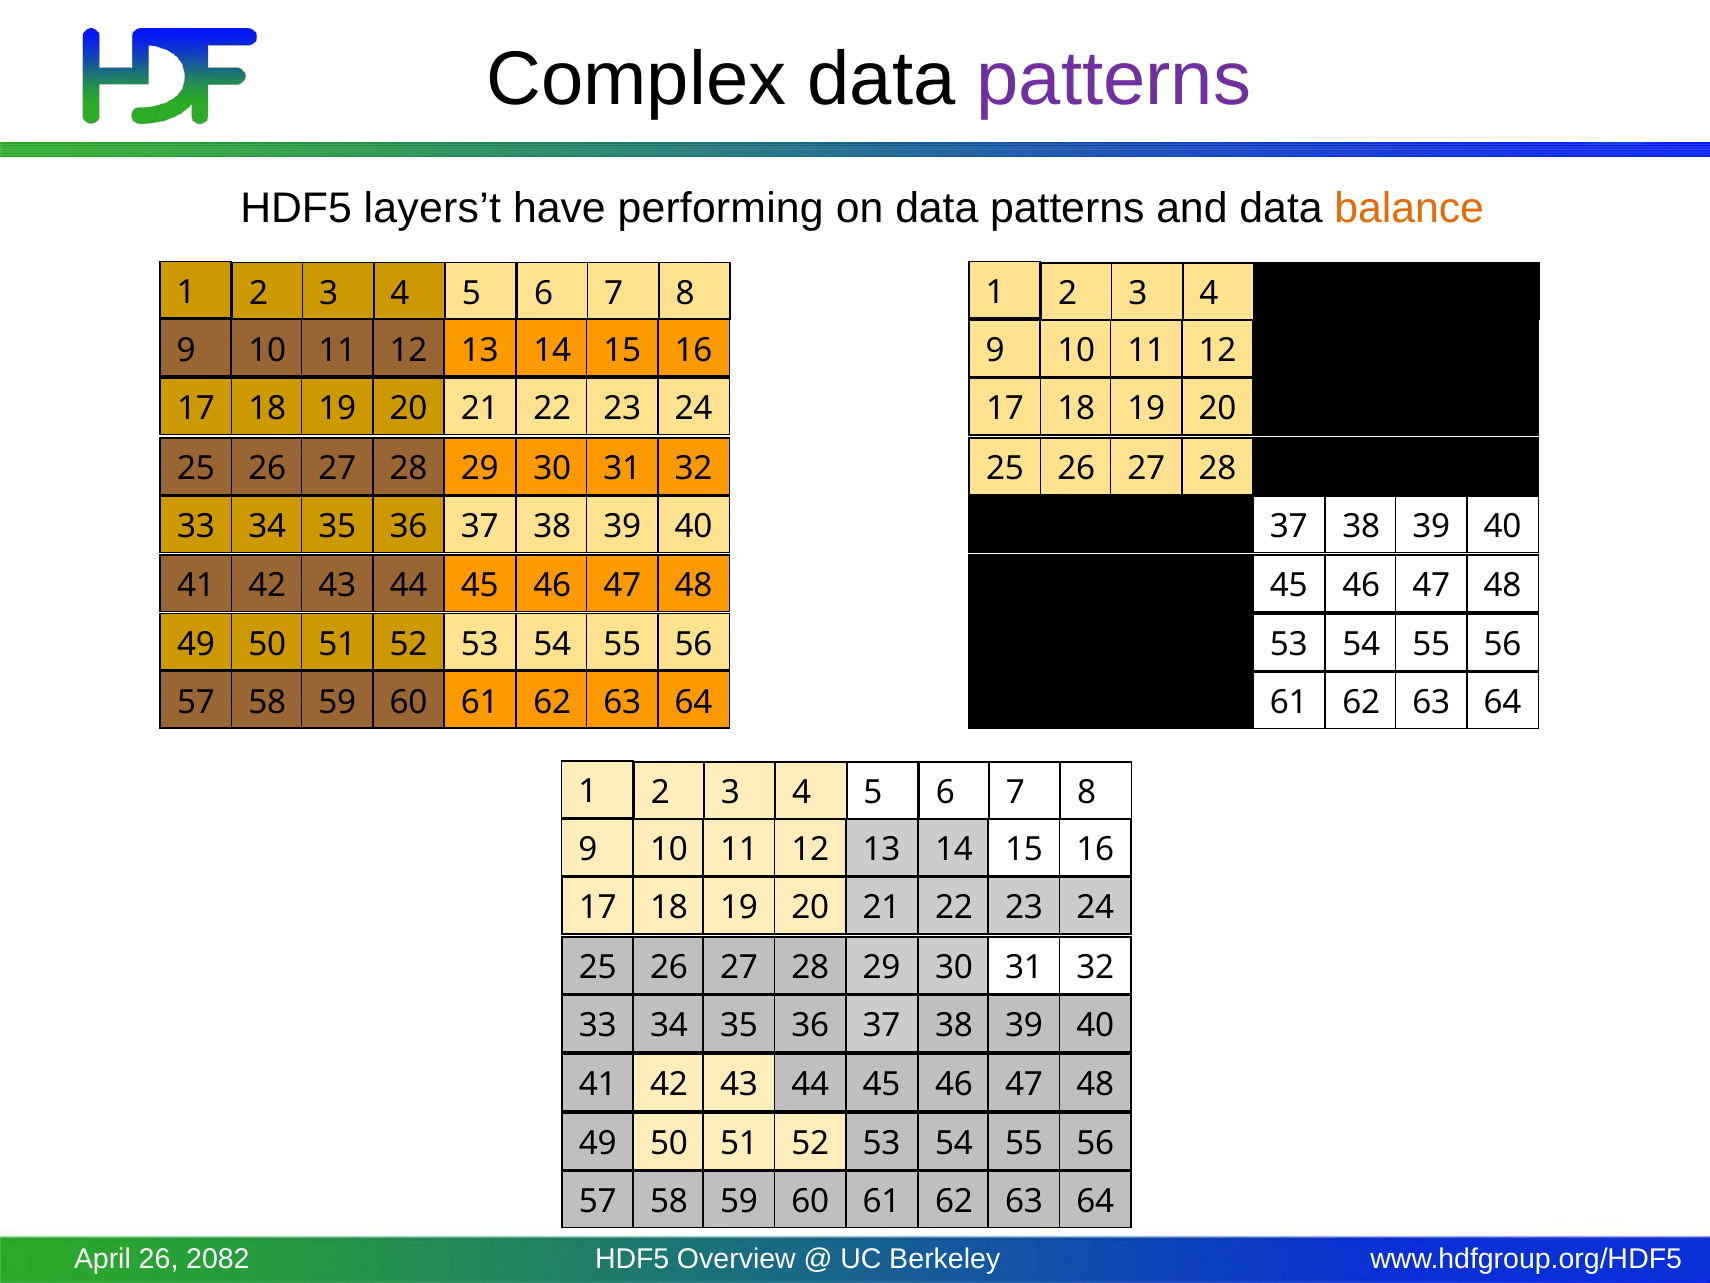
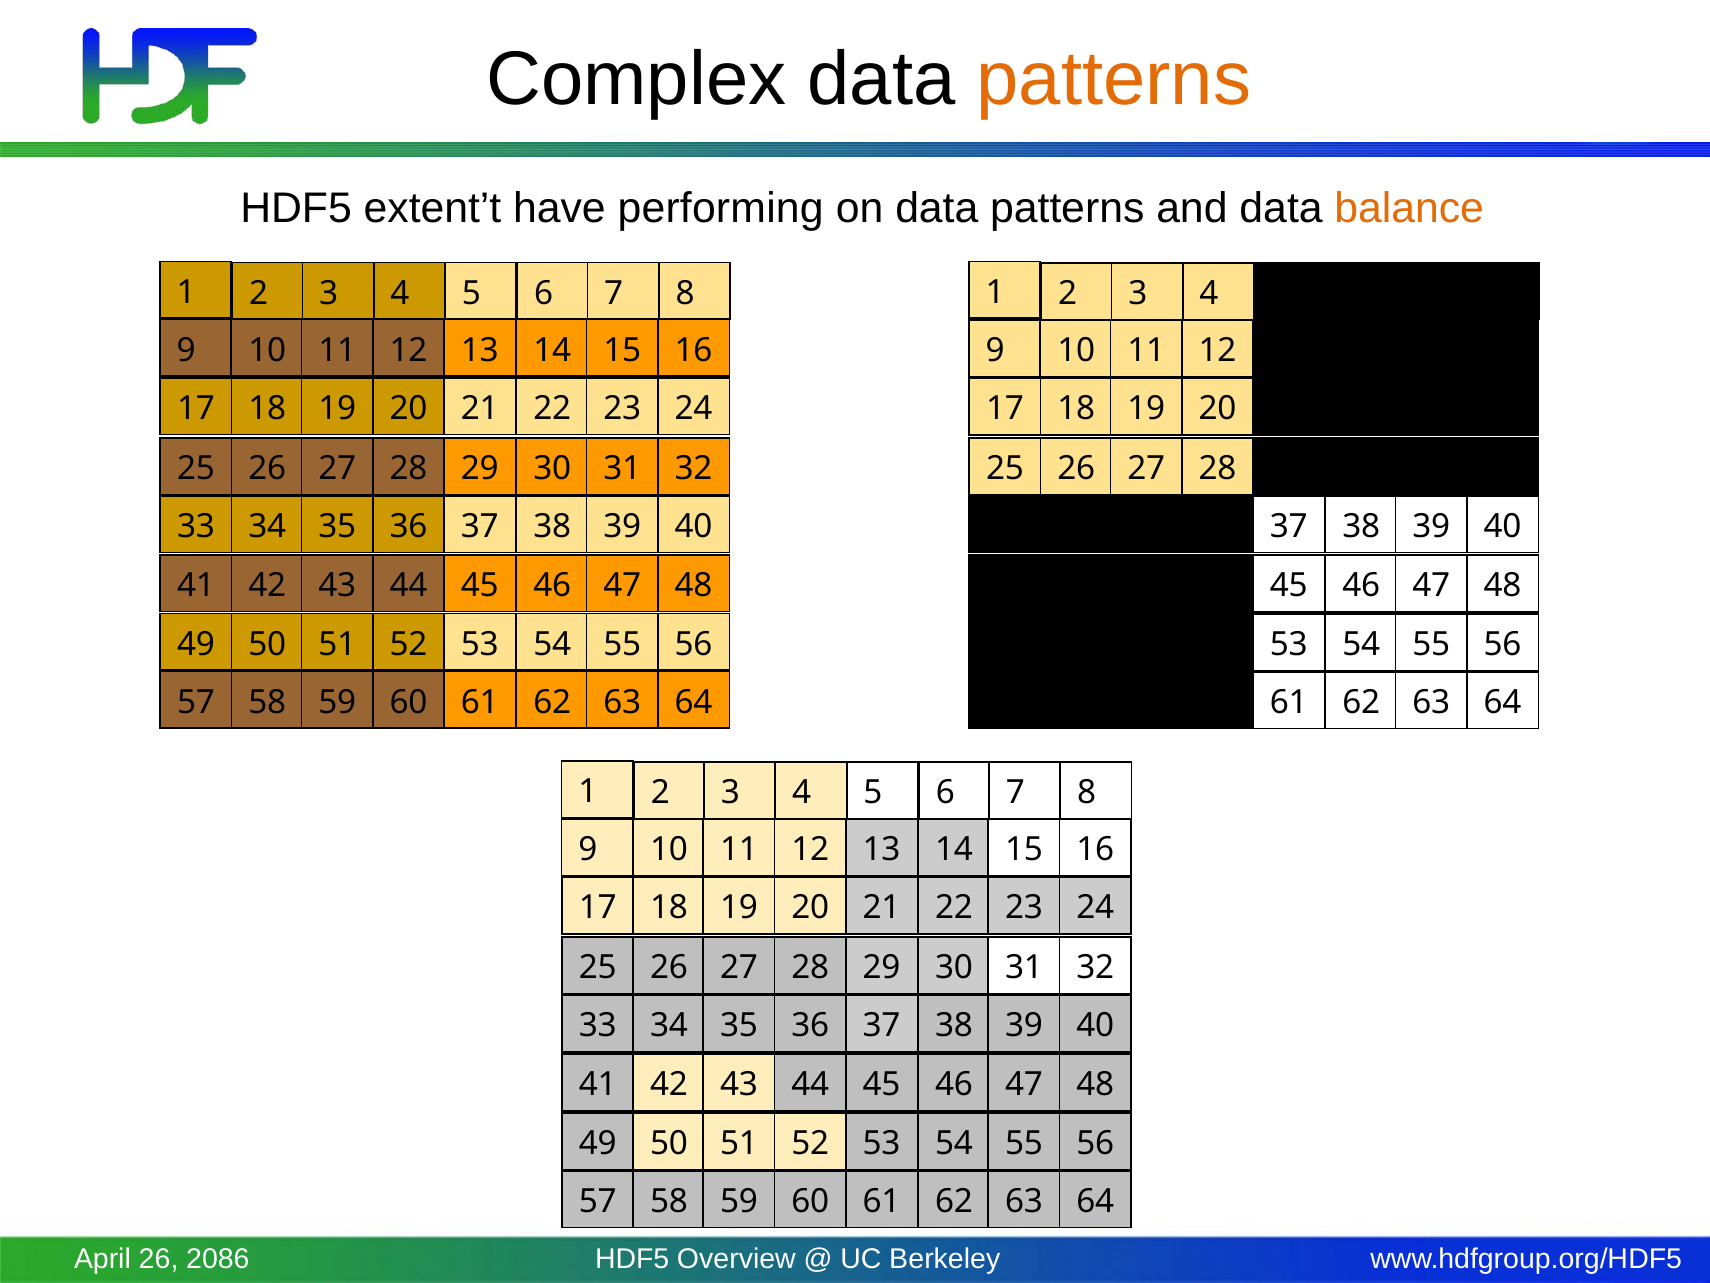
patterns colour: purple -> orange (1114, 79)
layers’t: layers’t -> extent’t (432, 208)
2082: 2082 -> 2086 (218, 1259)
